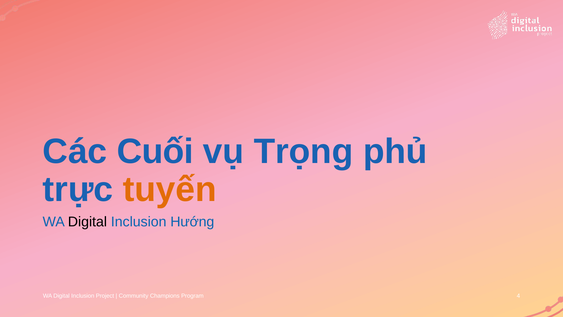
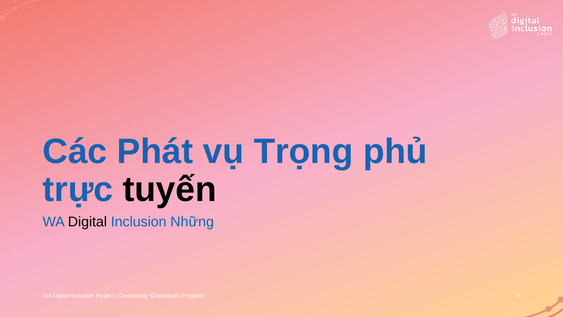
Cuối: Cuối -> Phát (155, 151)
tuyến colour: orange -> black (170, 189)
Hướng: Hướng -> Những (192, 222)
